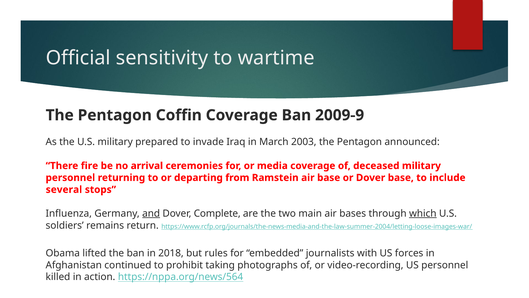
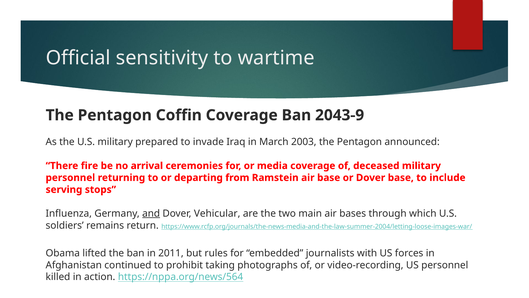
2009-9: 2009-9 -> 2043-9 (340, 115)
several: several -> serving (64, 189)
Complete: Complete -> Vehicular (217, 213)
which underline: present -> none (423, 213)
2018: 2018 -> 2011 (171, 253)
